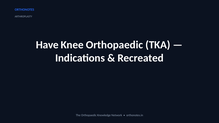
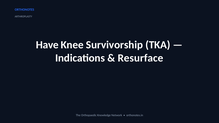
Knee Orthopaedic: Orthopaedic -> Survivorship (114, 45)
Recreated: Recreated -> Resurface (141, 58)
